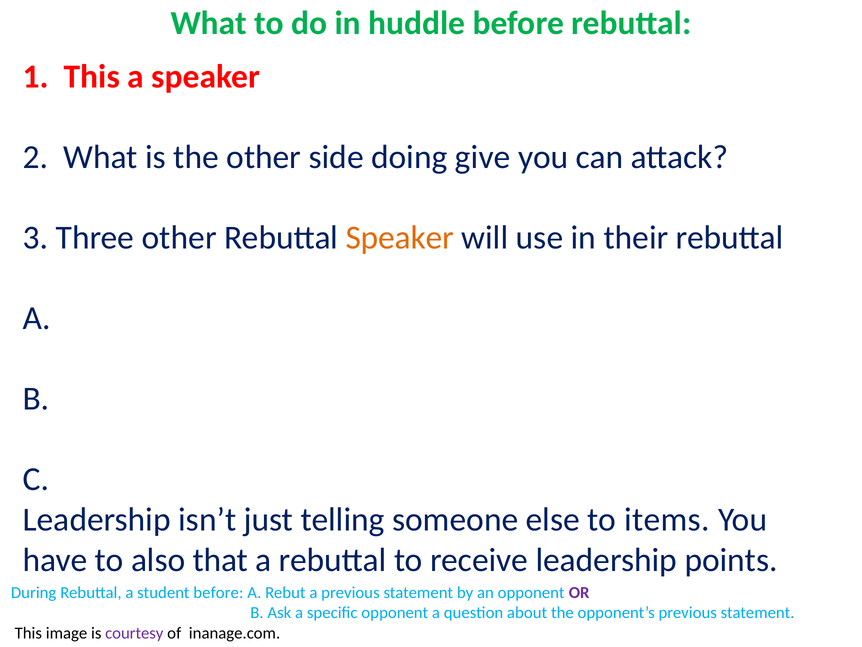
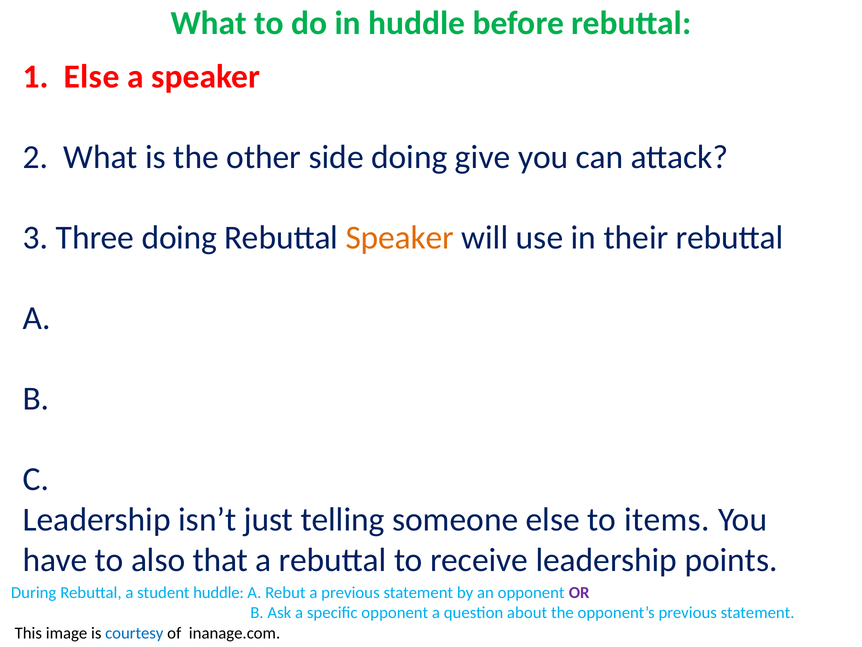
1 This: This -> Else (92, 77)
Three other: other -> doing (179, 238)
student before: before -> huddle (219, 592)
courtesy colour: purple -> blue (134, 633)
